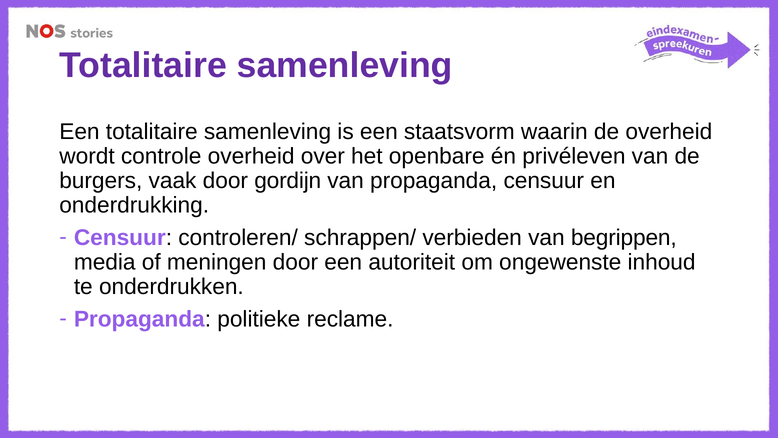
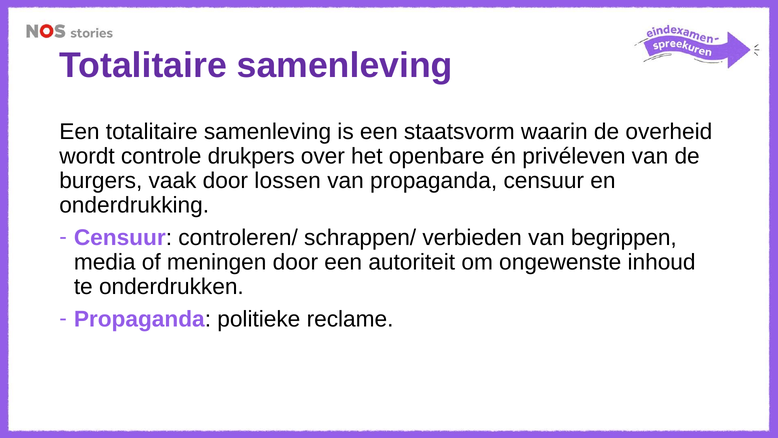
controle overheid: overheid -> drukpers (251, 156)
gordijn: gordijn -> lossen (288, 180)
